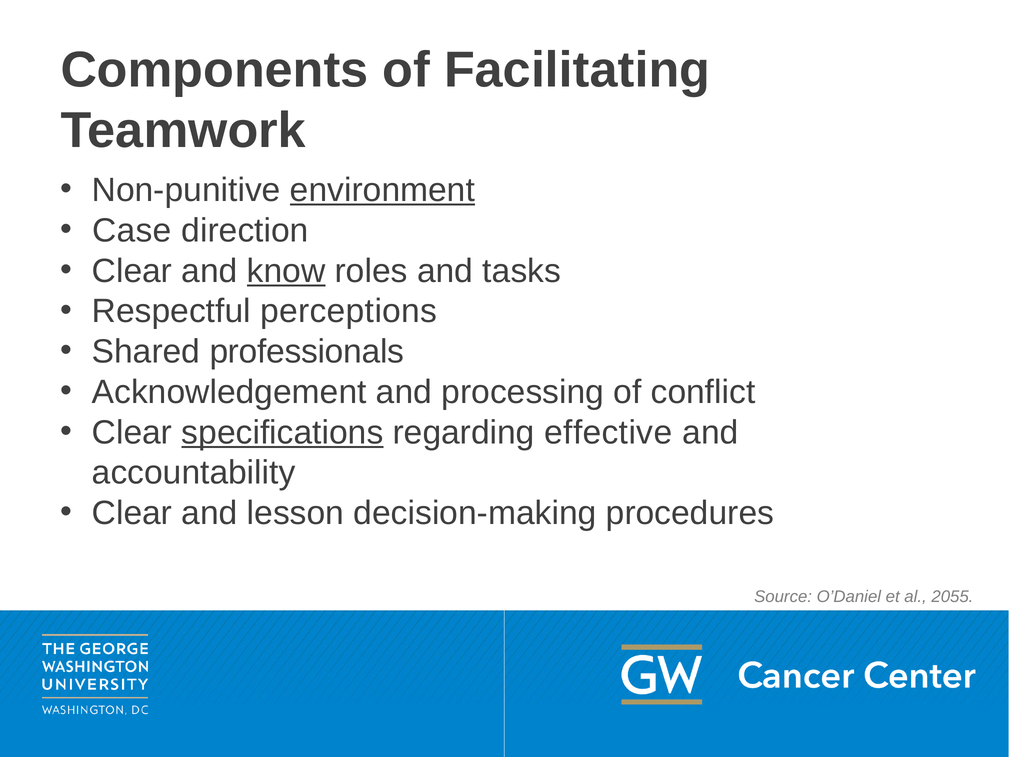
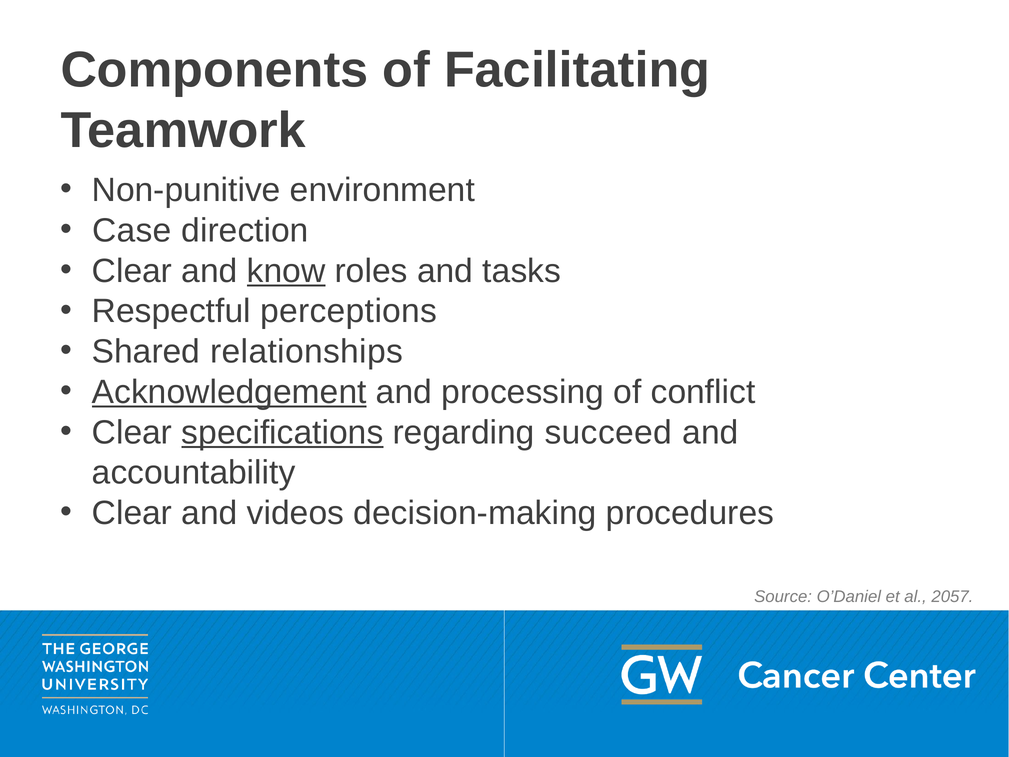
environment underline: present -> none (382, 190)
professionals: professionals -> relationships (307, 352)
Acknowledgement underline: none -> present (229, 392)
effective: effective -> succeed (608, 432)
lesson: lesson -> videos (296, 513)
2055: 2055 -> 2057 (952, 596)
